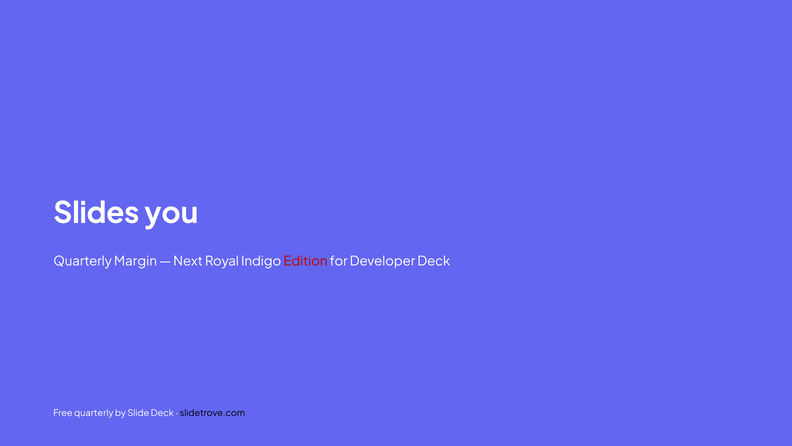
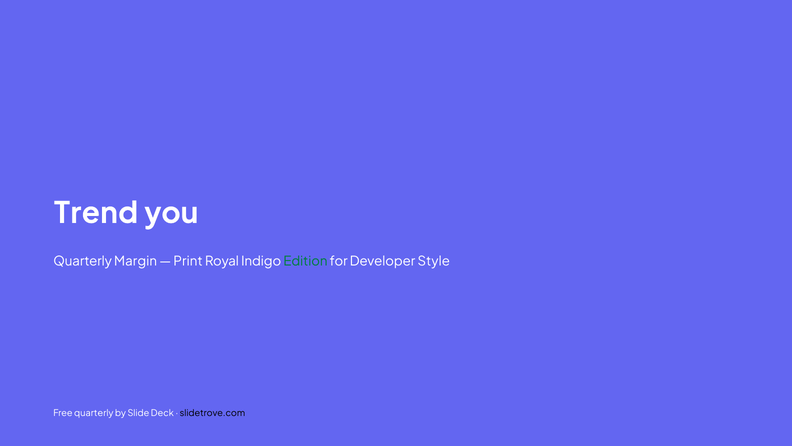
Slides: Slides -> Trend (96, 213)
Next: Next -> Print (188, 261)
Edition colour: red -> green (305, 261)
Developer Deck: Deck -> Style (434, 261)
